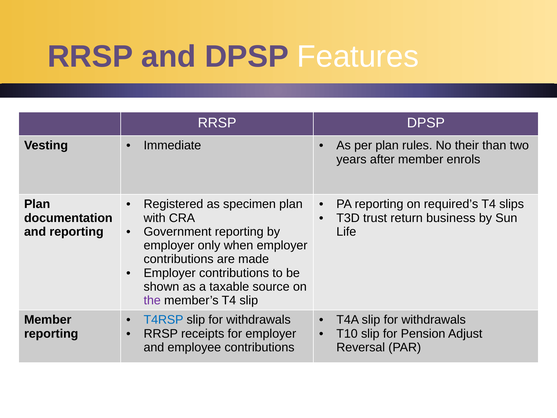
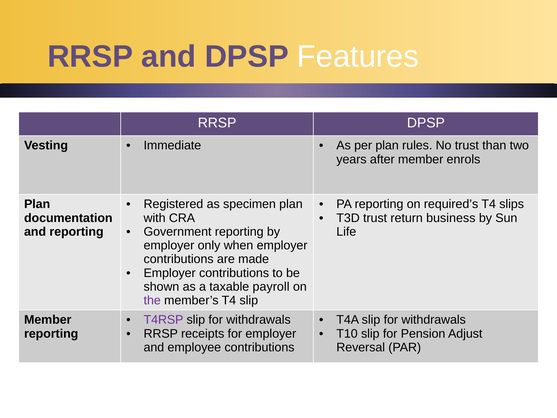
No their: their -> trust (467, 145)
source: source -> payroll (271, 287)
T4RSP colour: blue -> purple (164, 320)
